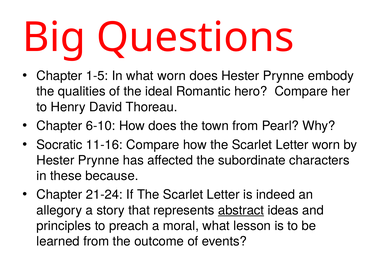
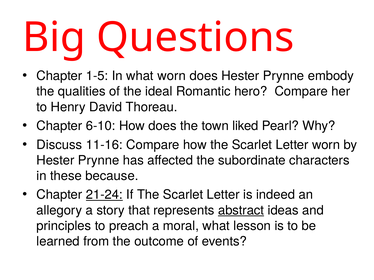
town from: from -> liked (245, 126)
Socratic: Socratic -> Discuss (59, 145)
21-24 underline: none -> present (104, 195)
